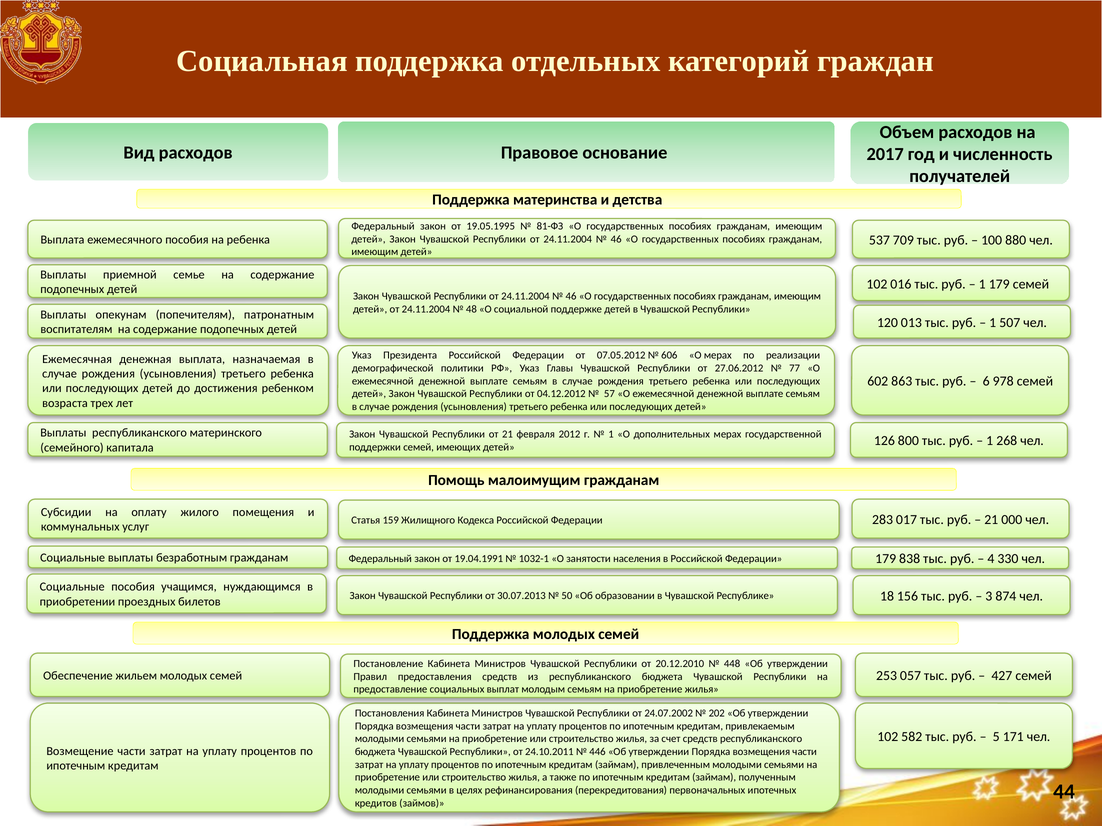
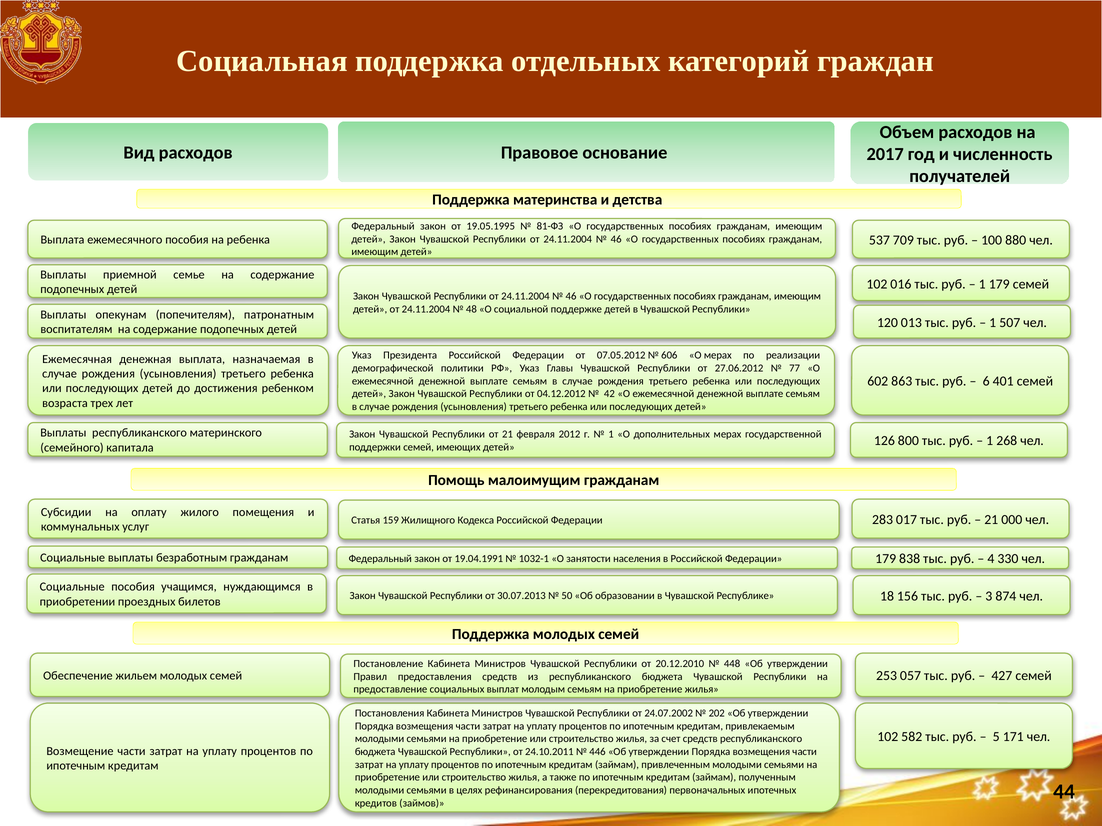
978: 978 -> 401 (1003, 381)
57: 57 -> 42 (609, 394)
